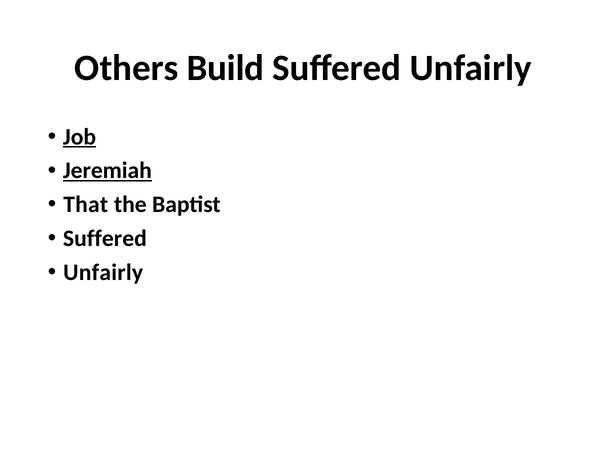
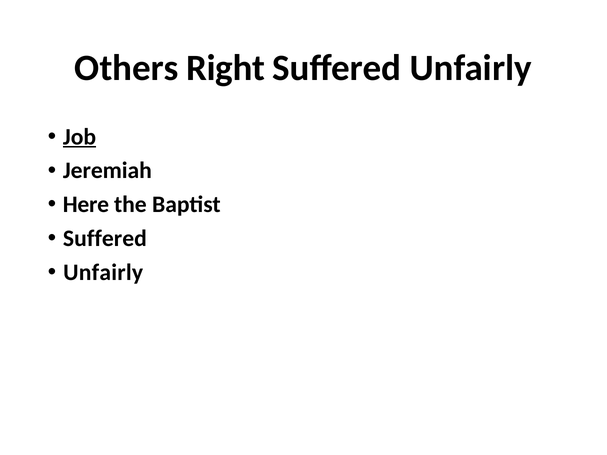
Build: Build -> Right (226, 68)
Jeremiah underline: present -> none (107, 171)
That: That -> Here (86, 205)
